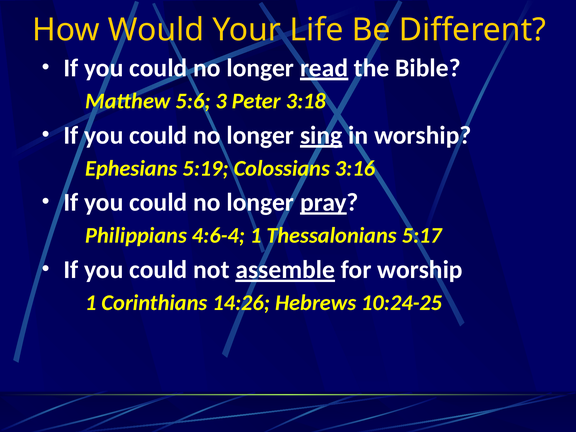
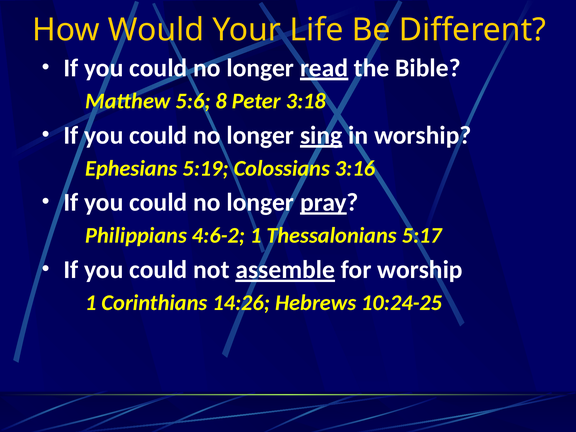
3: 3 -> 8 (221, 101)
4:6-4: 4:6-4 -> 4:6-2 (219, 236)
